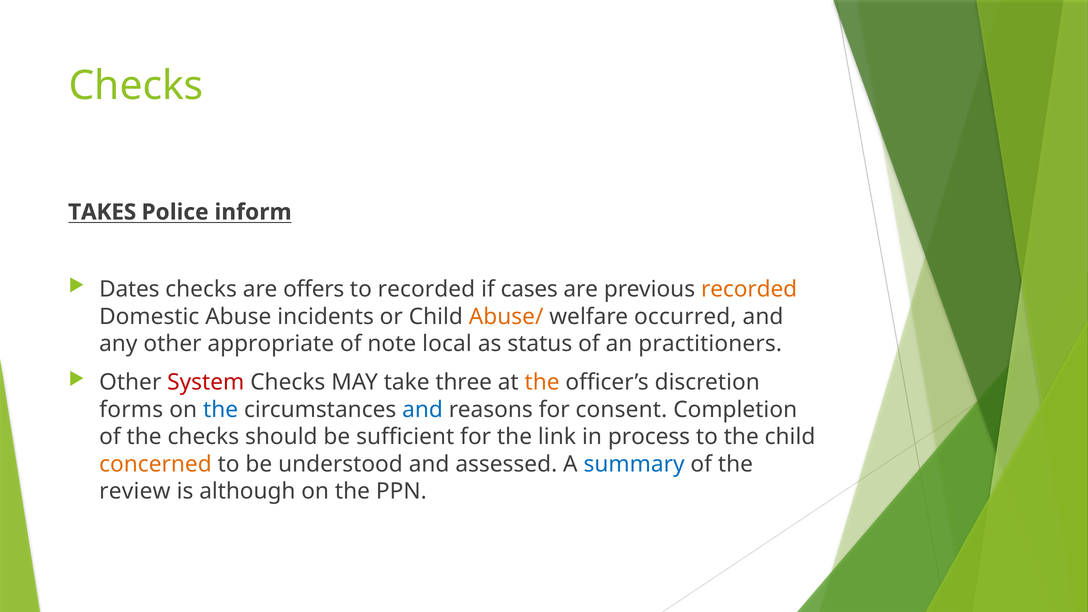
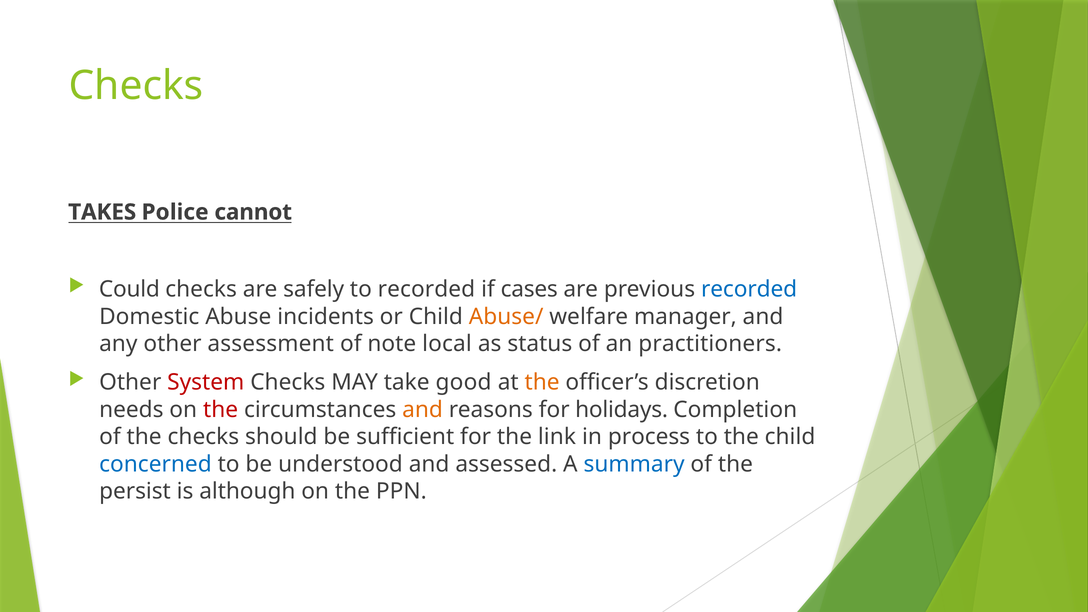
inform: inform -> cannot (253, 212)
Dates: Dates -> Could (129, 289)
offers: offers -> safely (314, 289)
recorded colour: orange -> blue (749, 289)
occurred: occurred -> manager (685, 317)
appropriate: appropriate -> assessment (271, 344)
three: three -> good (464, 382)
forms: forms -> needs (131, 410)
the colour: blue -> red (221, 410)
and colour: blue -> orange (423, 410)
consent: consent -> holidays (622, 410)
concerned colour: orange -> blue (155, 464)
review: review -> persist (135, 491)
